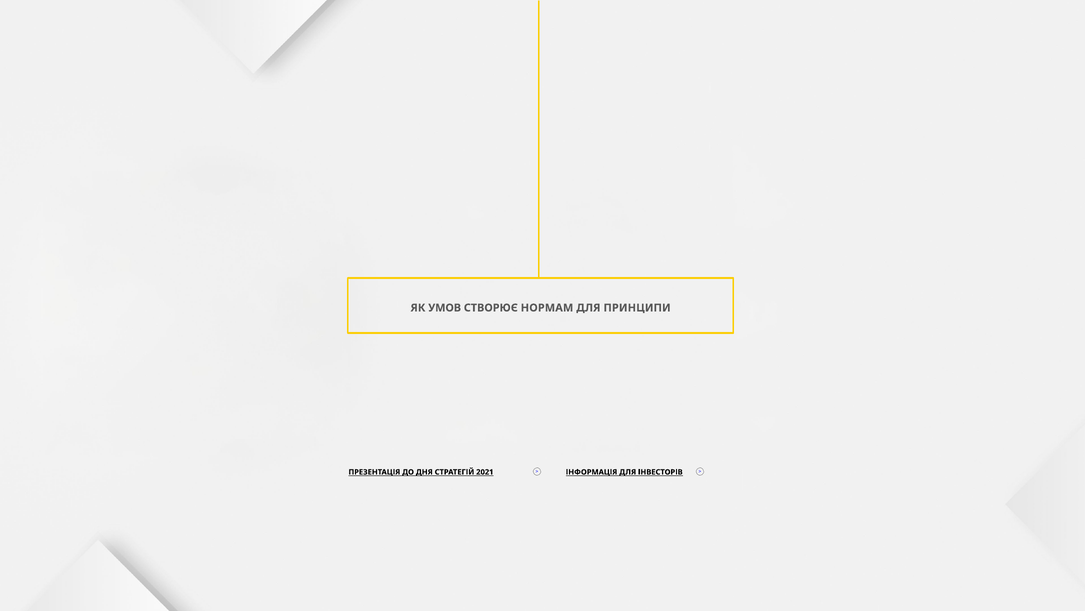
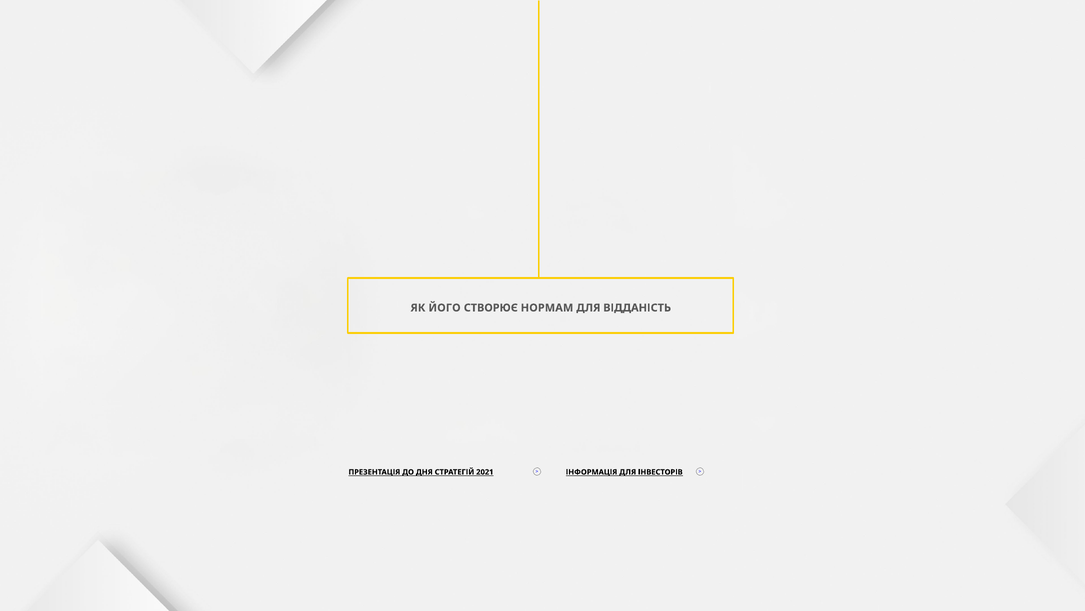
УМОВ: УМОВ -> ЙОГО (445, 308)
ПРИНЦИПИ: ПРИНЦИПИ -> ВІДДАНІСТЬ (637, 308)
